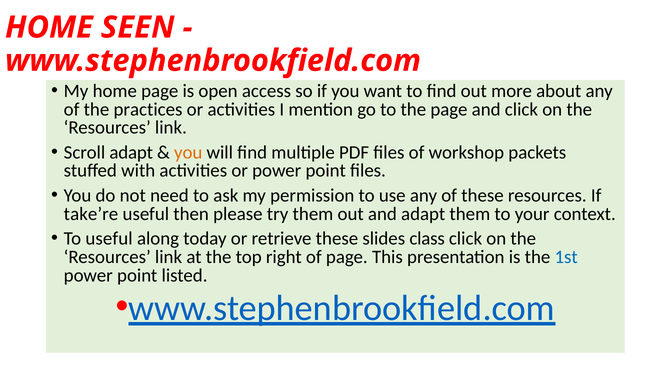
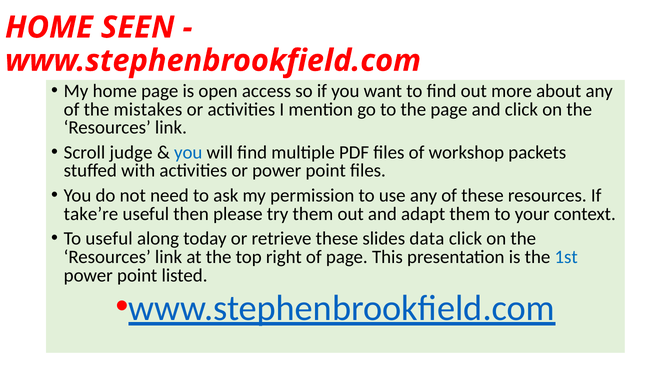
practices: practices -> mistakes (148, 109)
Scroll adapt: adapt -> judge (131, 152)
you colour: orange -> blue (188, 152)
class: class -> data (427, 238)
